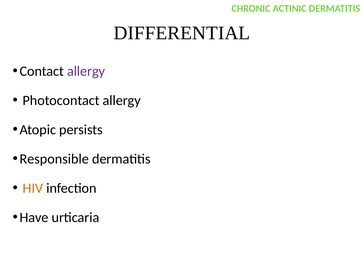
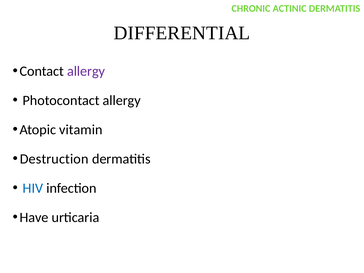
persists: persists -> vitamin (81, 130)
Responsible: Responsible -> Destruction (54, 159)
HIV colour: orange -> blue (33, 188)
